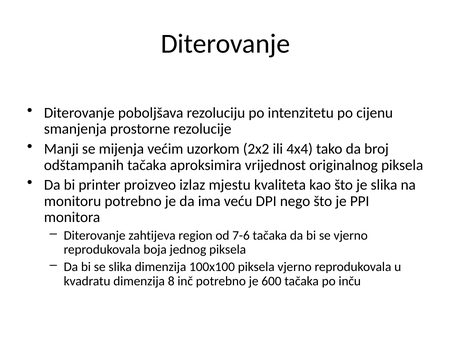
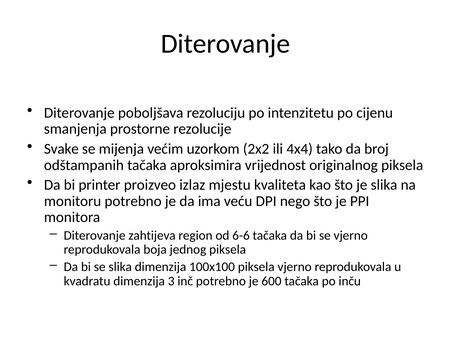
Manji: Manji -> Svake (61, 149)
7-6: 7-6 -> 6-6 (241, 236)
8: 8 -> 3 (171, 281)
